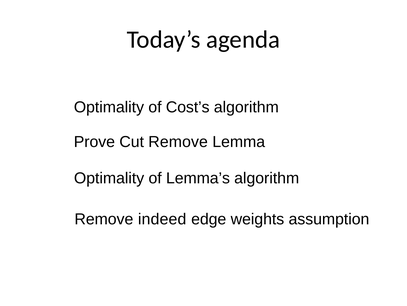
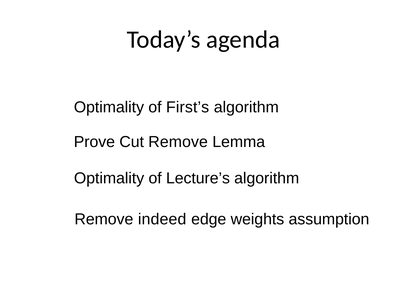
Cost’s: Cost’s -> First’s (188, 107)
Lemma’s: Lemma’s -> Lecture’s (198, 178)
